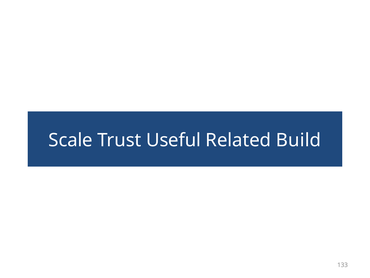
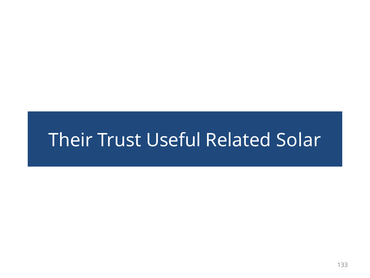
Scale: Scale -> Their (71, 140)
Build: Build -> Solar (299, 140)
